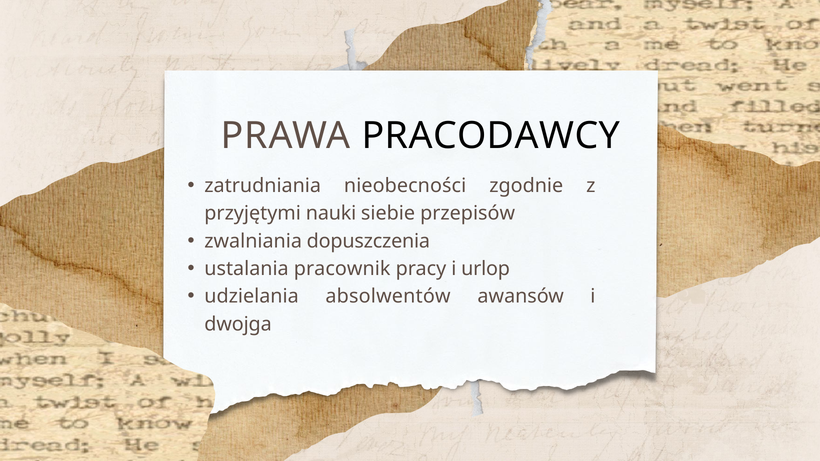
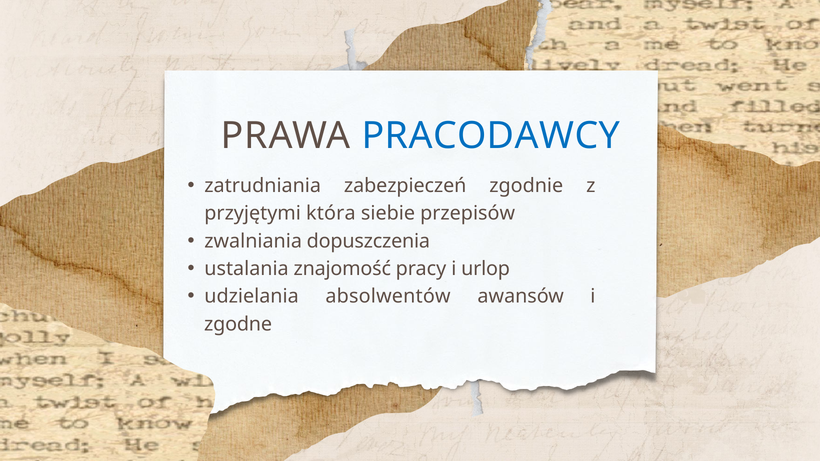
PRACODAWCY colour: black -> blue (491, 136)
nieobecności: nieobecności -> zabezpieczeń (405, 186)
nauki: nauki -> która (331, 214)
pracownik: pracownik -> znajomość (342, 269)
dwojga: dwojga -> zgodne (238, 324)
